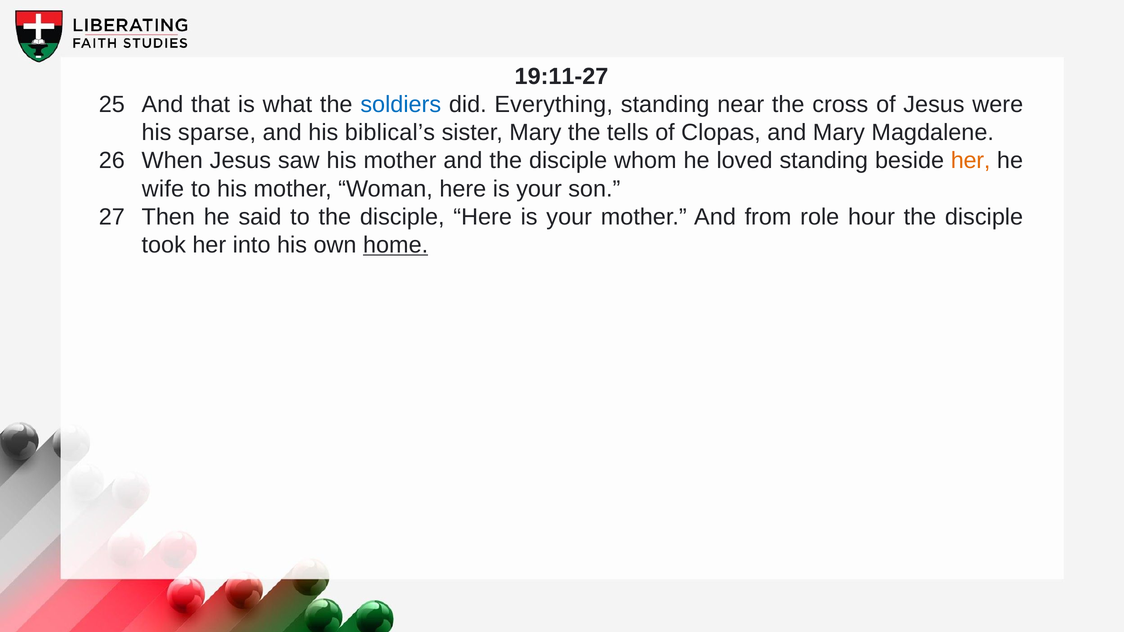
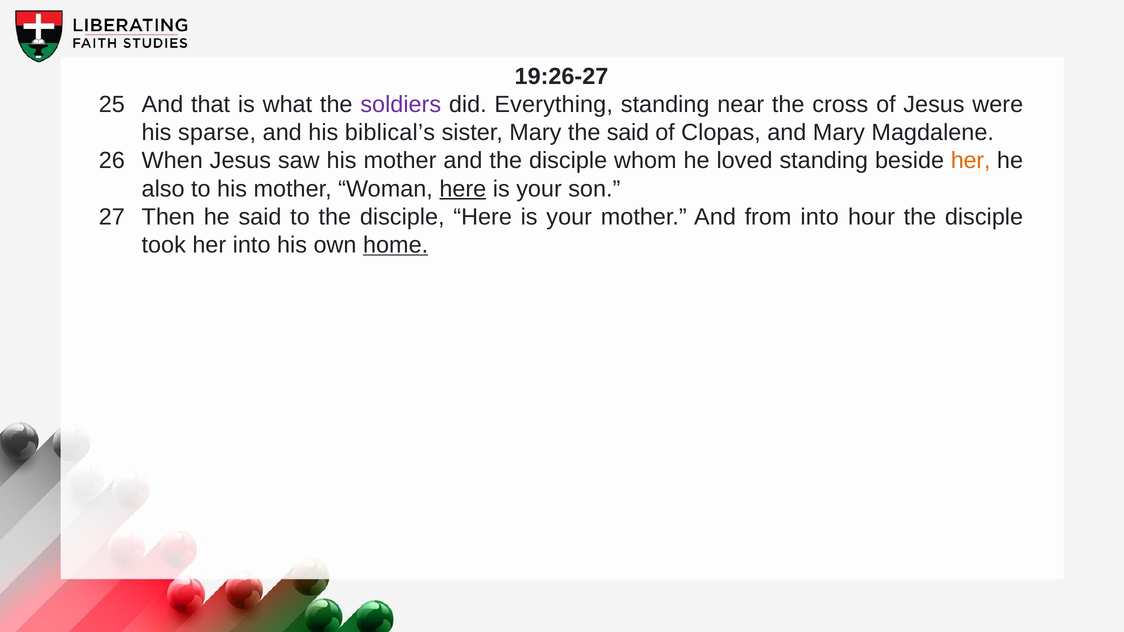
19:11-27: 19:11-27 -> 19:26-27 (561, 76)
soldiers colour: blue -> purple (401, 105)
the tells: tells -> said (628, 133)
wife: wife -> also (163, 189)
here underline: none -> present (463, 189)
from role: role -> into (820, 217)
